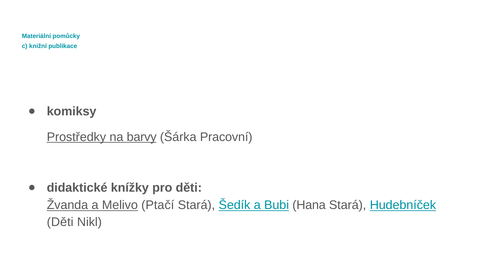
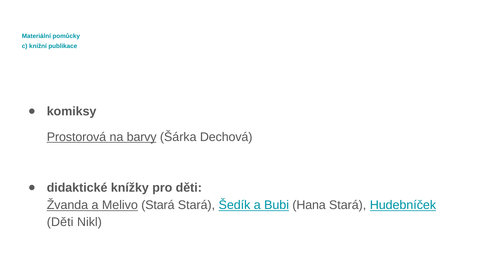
Prostředky: Prostředky -> Prostorová (76, 137)
Pracovní: Pracovní -> Dechová (226, 137)
Melivo Ptačí: Ptačí -> Stará (158, 205)
